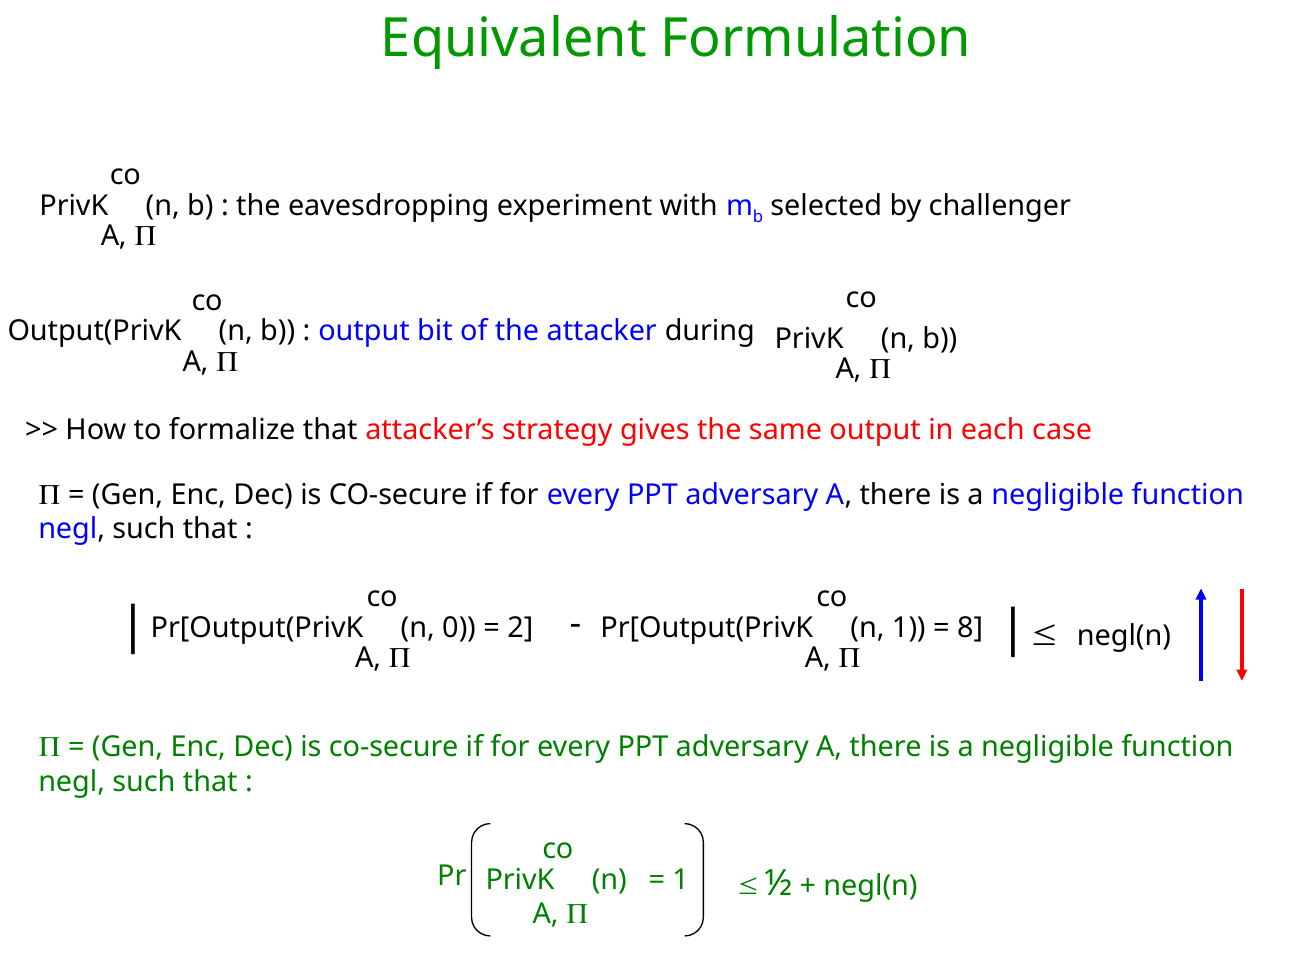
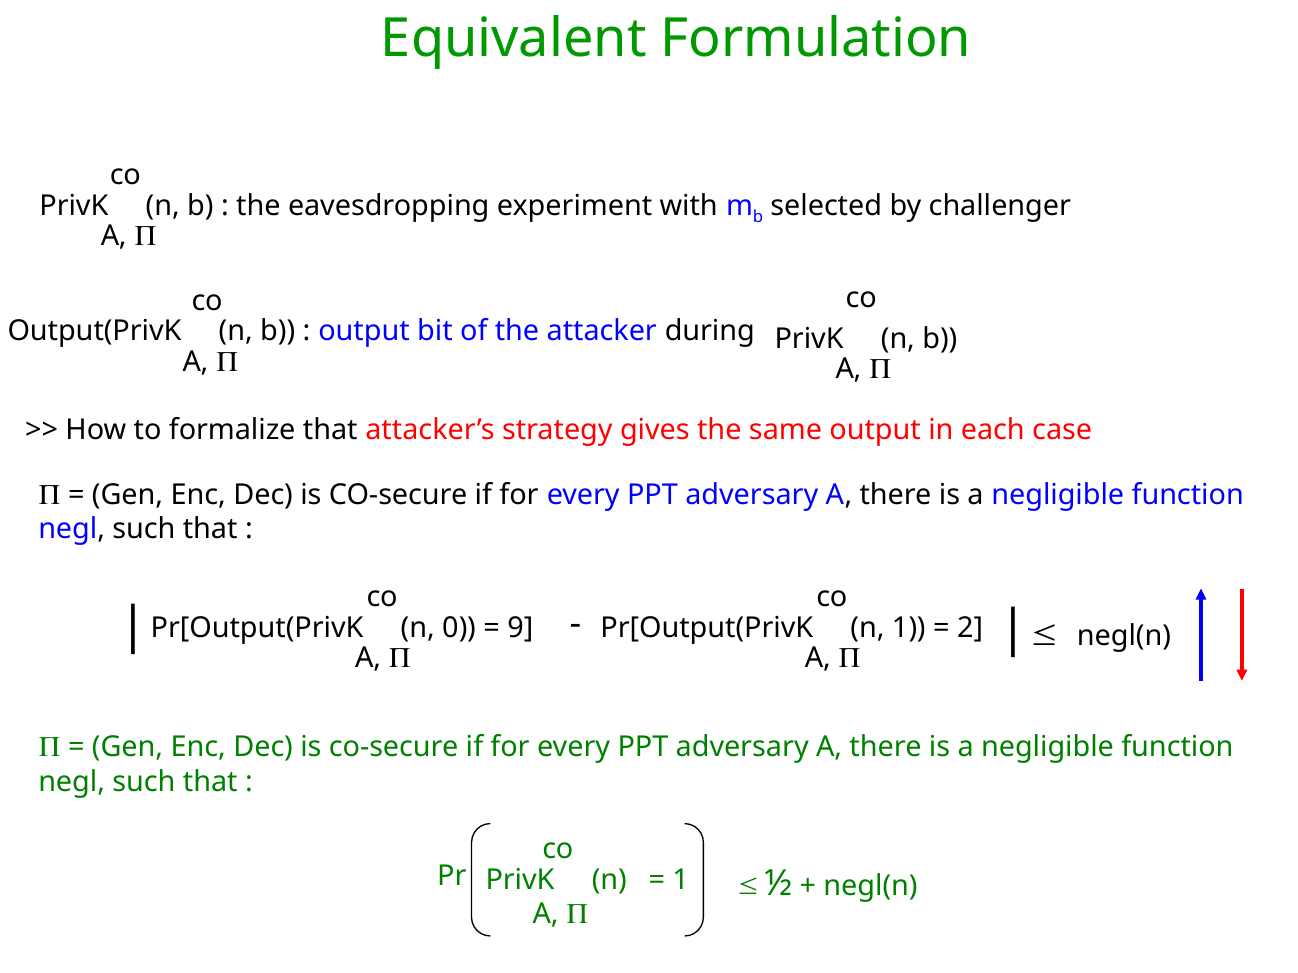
2: 2 -> 9 (520, 628)
8: 8 -> 2 (970, 628)
